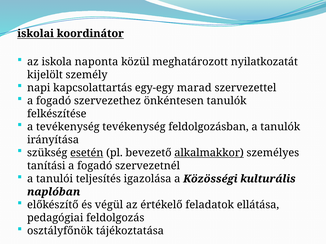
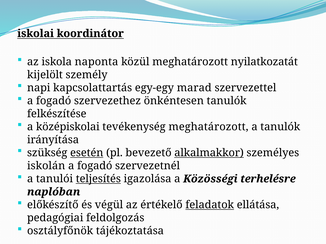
a tevékenység: tevékenység -> középiskolai (68, 127)
tevékenység feldolgozásban: feldolgozásban -> meghatározott (208, 127)
tanítási: tanítási -> iskolán (46, 166)
teljesítés underline: none -> present (98, 179)
kulturális: kulturális -> terhelésre (268, 179)
feladatok underline: none -> present (210, 205)
